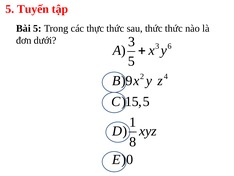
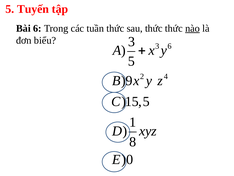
Bài 5: 5 -> 6 (37, 28)
thực: thực -> tuần (95, 28)
nào underline: none -> present (192, 28)
dưới: dưới -> biểu (45, 40)
